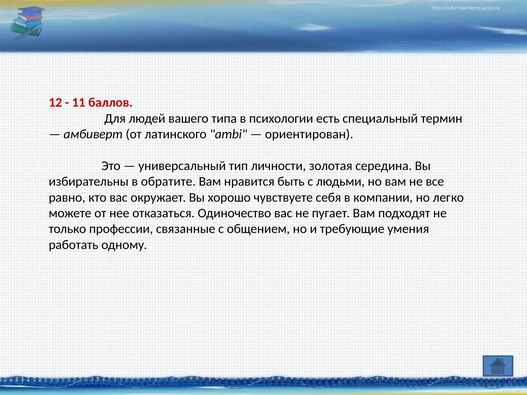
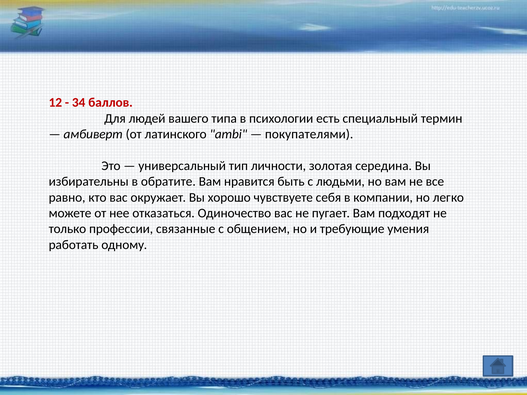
11: 11 -> 34 (79, 103)
ориентирован: ориентирован -> покупателями (309, 134)
